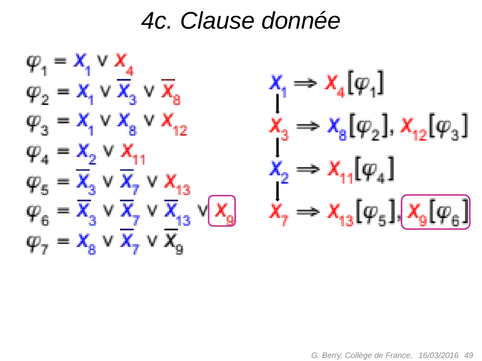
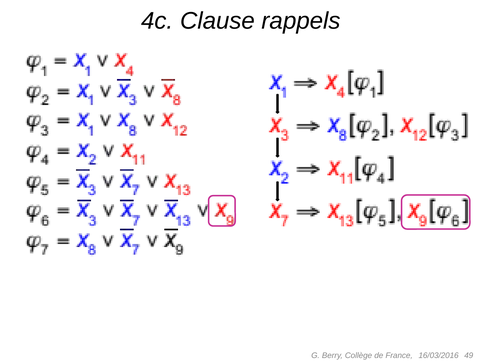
donnée: donnée -> rappels (301, 21)
